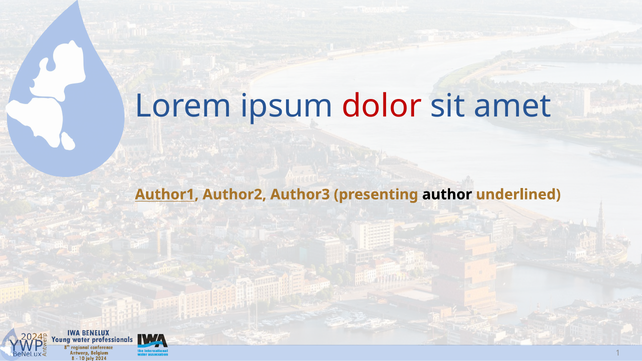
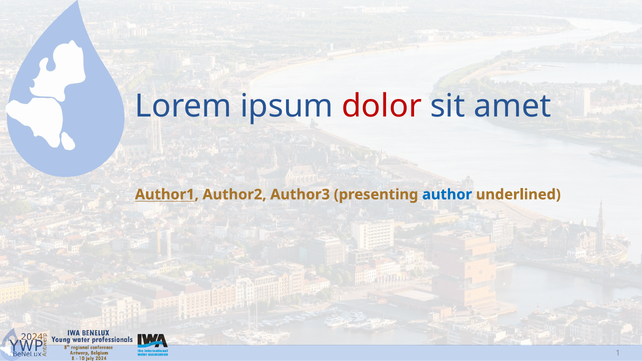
author colour: black -> blue (447, 195)
